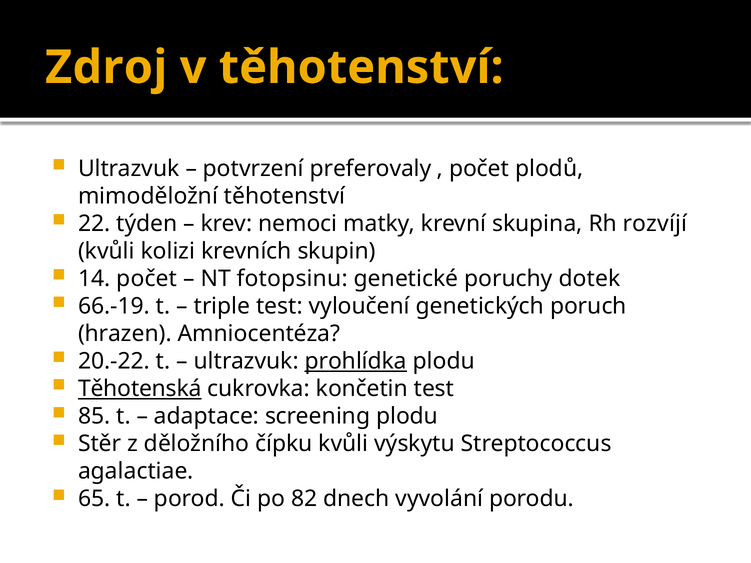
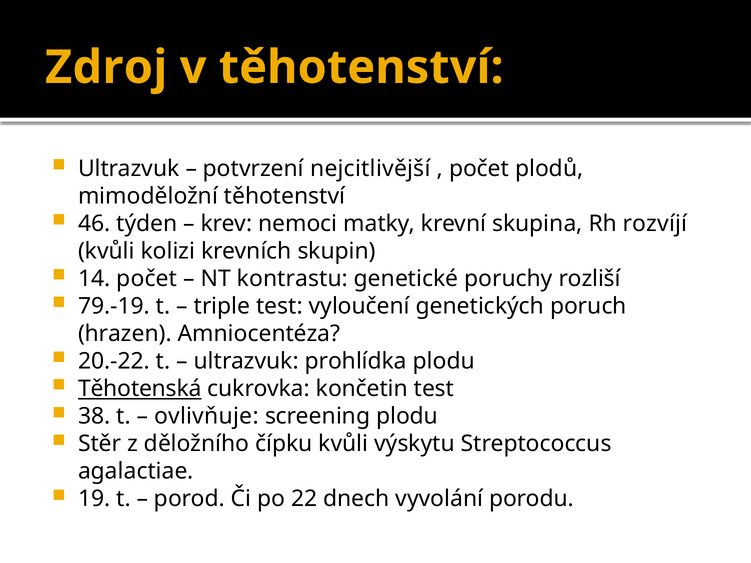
preferovaly: preferovaly -> nejcitlivější (370, 169)
22: 22 -> 46 (94, 224)
fotopsinu: fotopsinu -> kontrastu (292, 279)
dotek: dotek -> rozliší (590, 279)
66.-19: 66.-19 -> 79.-19 (114, 306)
prohlídka underline: present -> none (356, 361)
85: 85 -> 38 (94, 416)
adaptace: adaptace -> ovlivňuje (206, 416)
65: 65 -> 19 (94, 499)
82: 82 -> 22 (304, 499)
